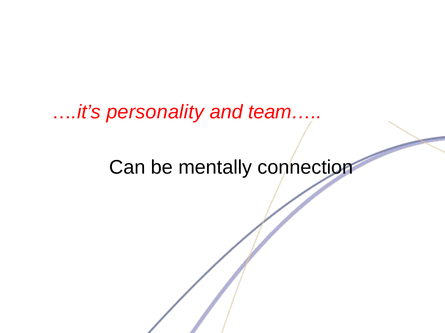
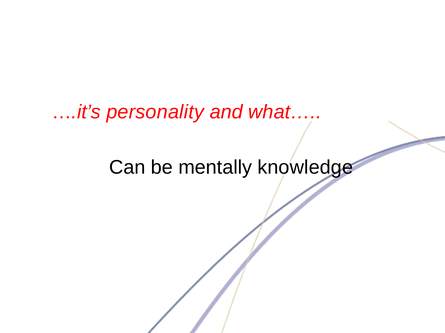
team…: team… -> what… (285, 112)
connection: connection -> knowledge (305, 168)
